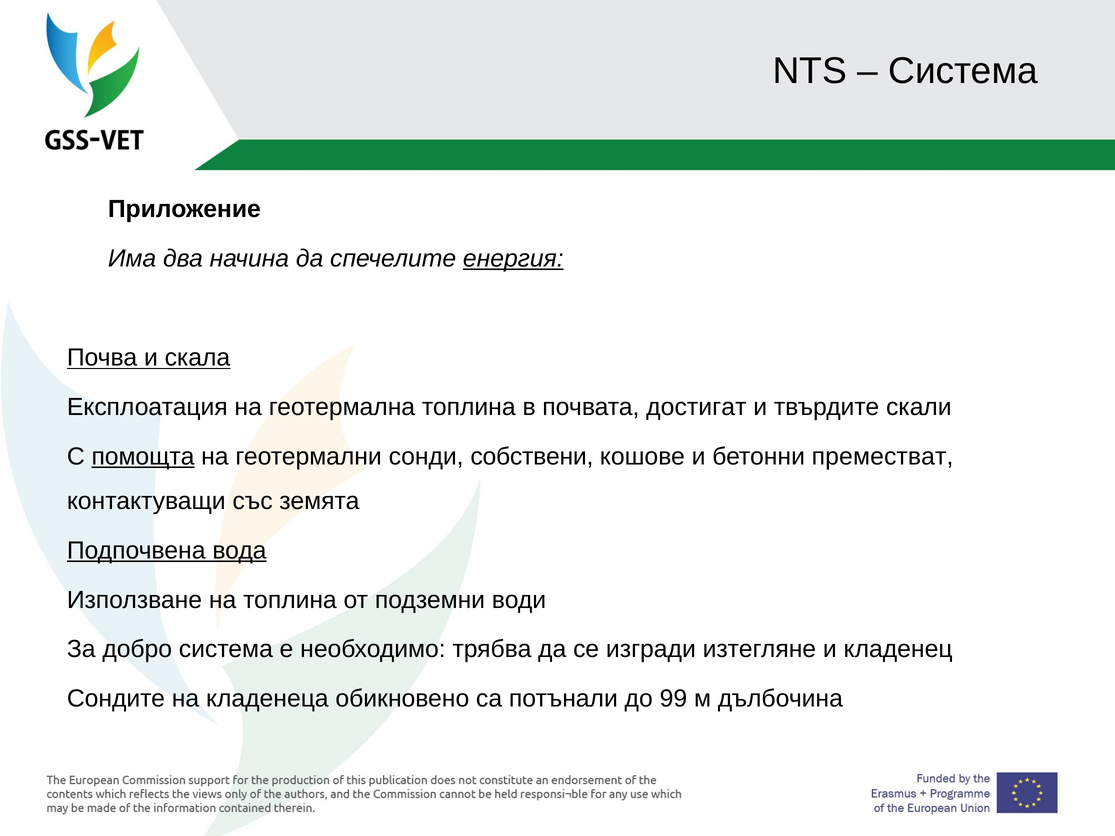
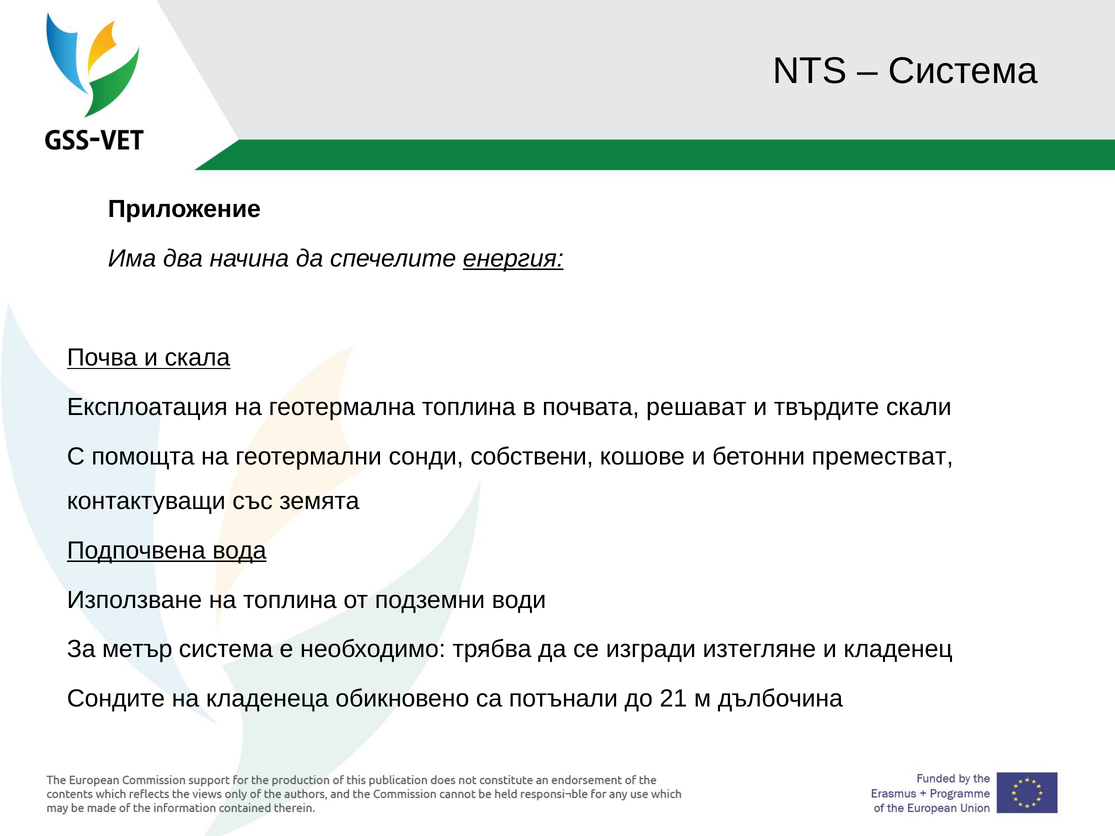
достигат: достигат -> решават (696, 407)
помощта underline: present -> none (143, 457)
добро: добро -> метър (137, 650)
99: 99 -> 21 (673, 699)
